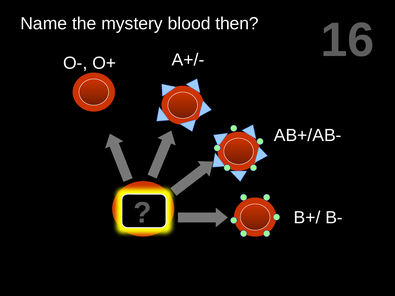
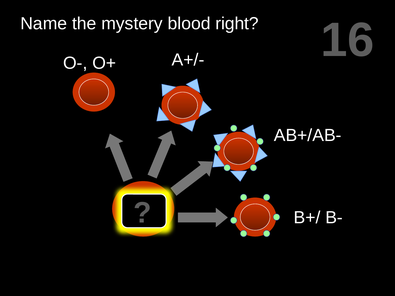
then: then -> right (237, 24)
